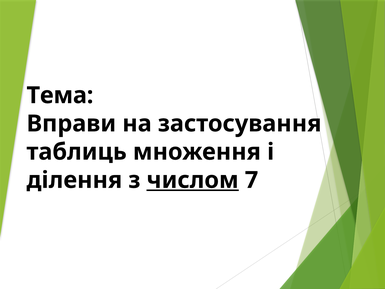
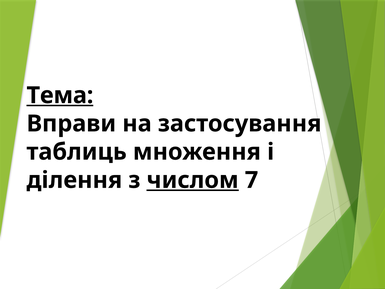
Тема underline: none -> present (60, 95)
